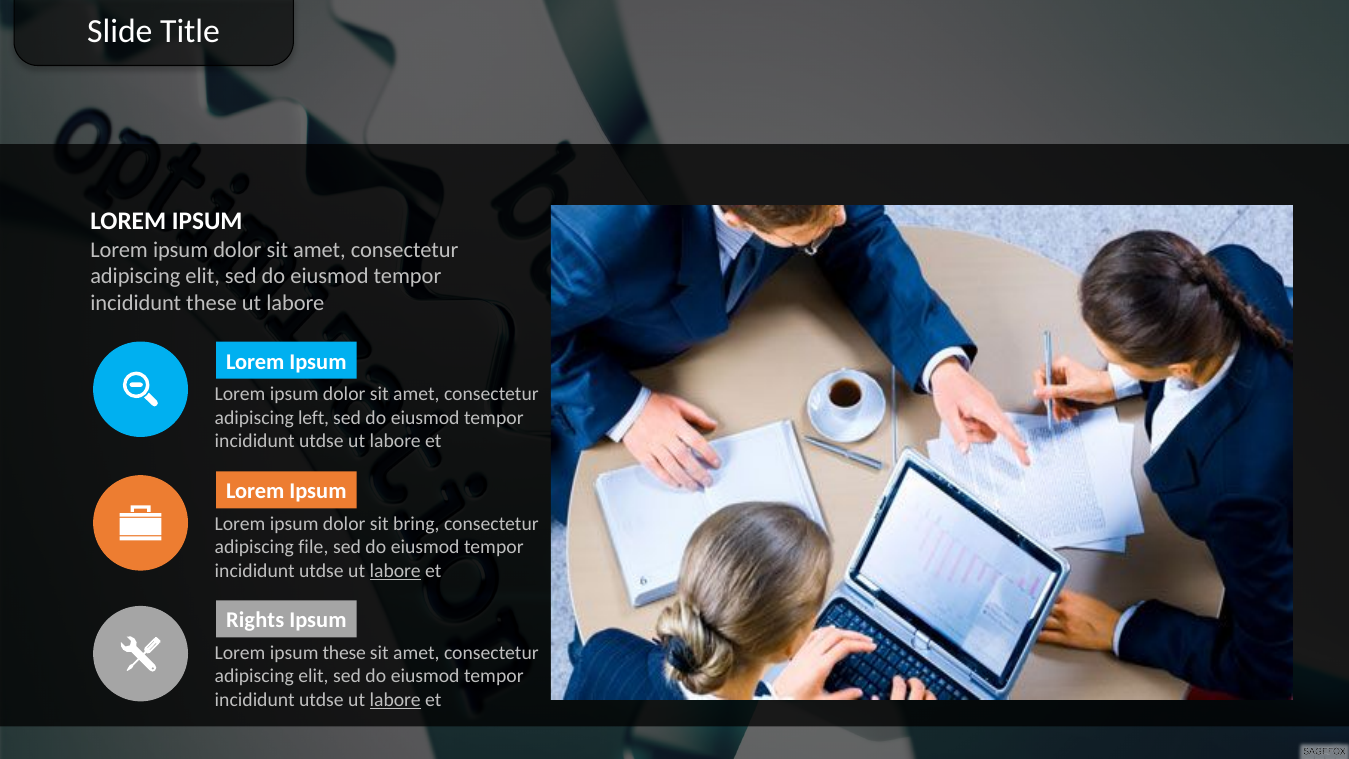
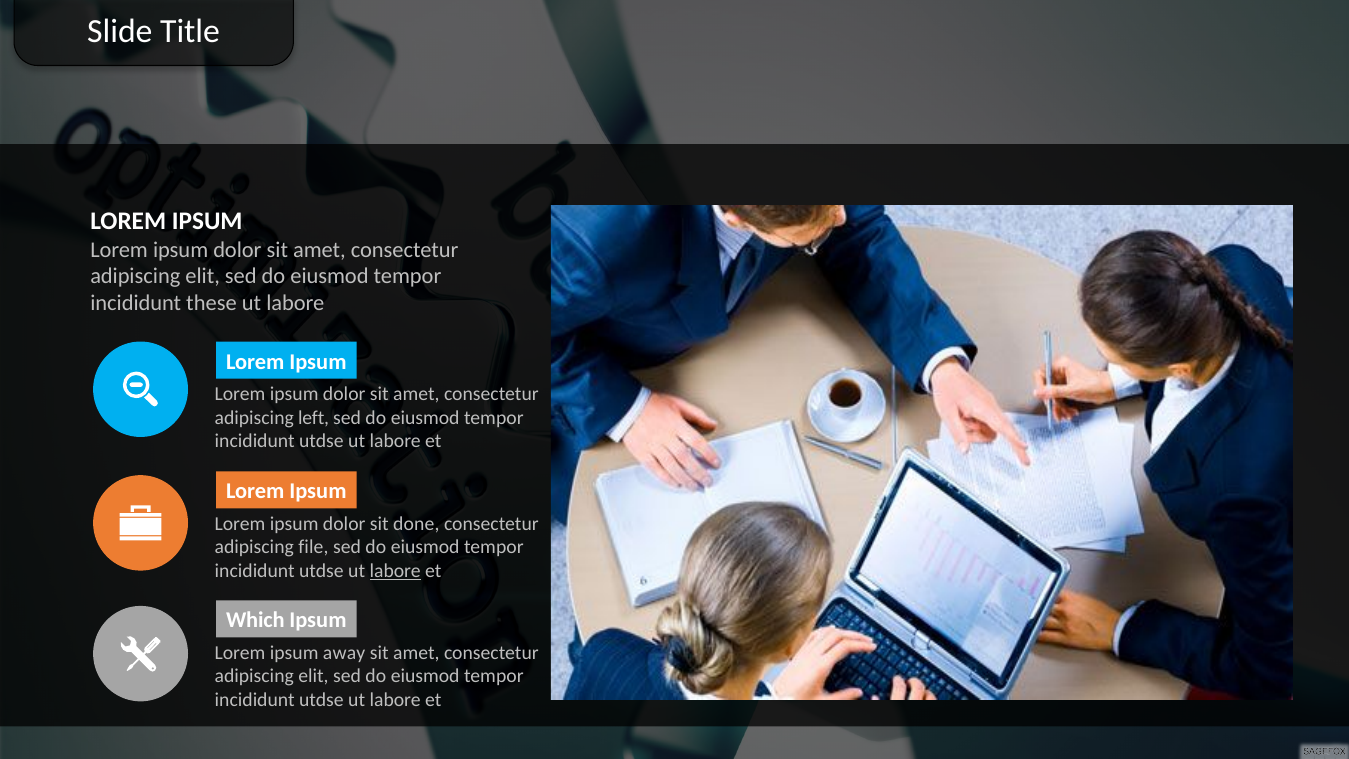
bring: bring -> done (416, 524)
Rights: Rights -> Which (255, 620)
ipsum these: these -> away (344, 652)
labore underline: present -> none (395, 700)
